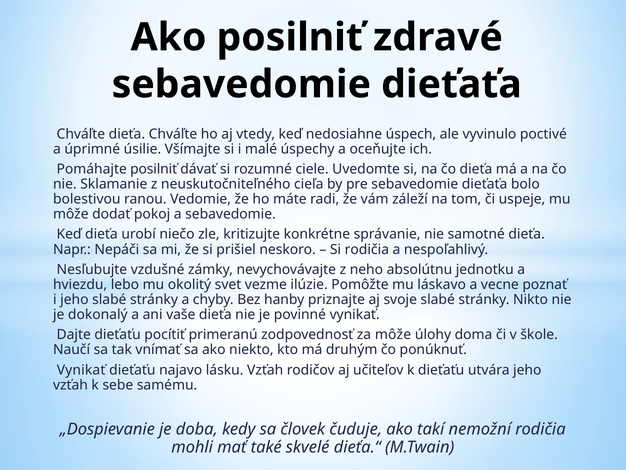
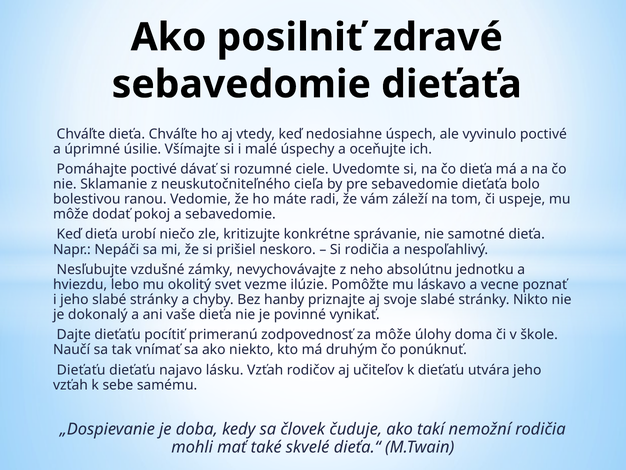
Pomáhajte posilniť: posilniť -> poctivé (154, 169)
Vynikať: Vynikať -> Dieťaťu (81, 370)
